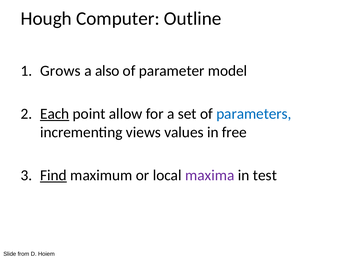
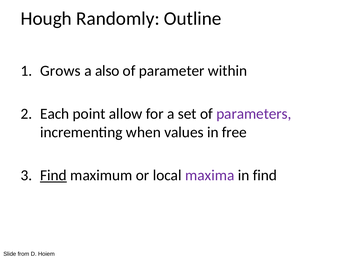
Computer: Computer -> Randomly (118, 19)
model: model -> within (228, 71)
Each underline: present -> none (55, 114)
parameters colour: blue -> purple (254, 114)
views: views -> when (143, 132)
in test: test -> find (265, 175)
